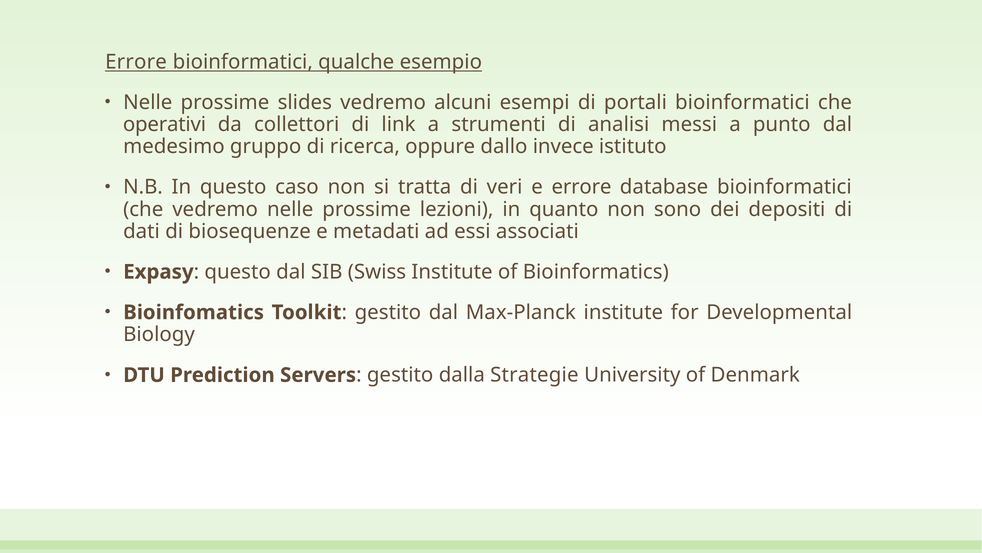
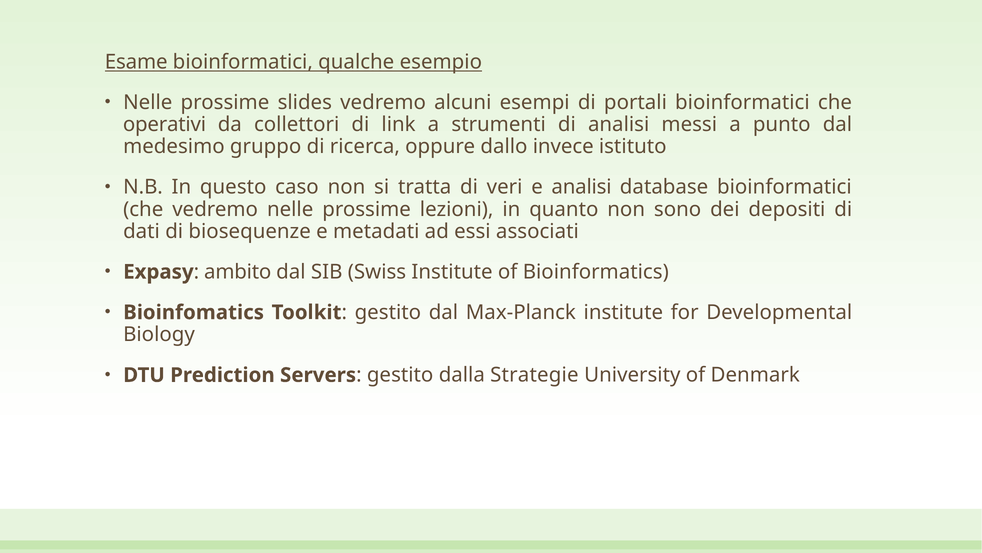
Errore: Errore -> Esame (136, 62)
e errore: errore -> analisi (582, 187)
questo: questo -> ambito (238, 272)
